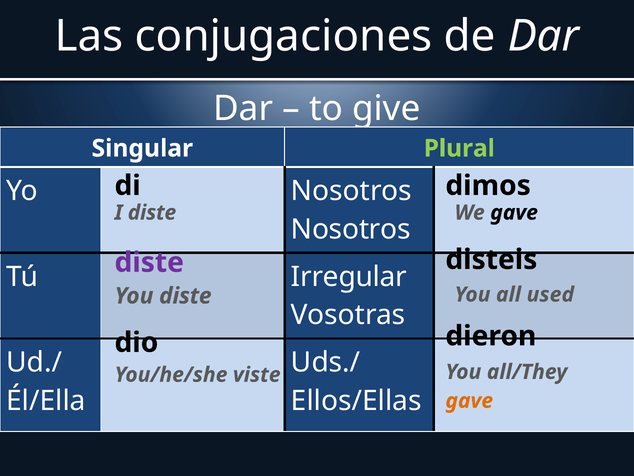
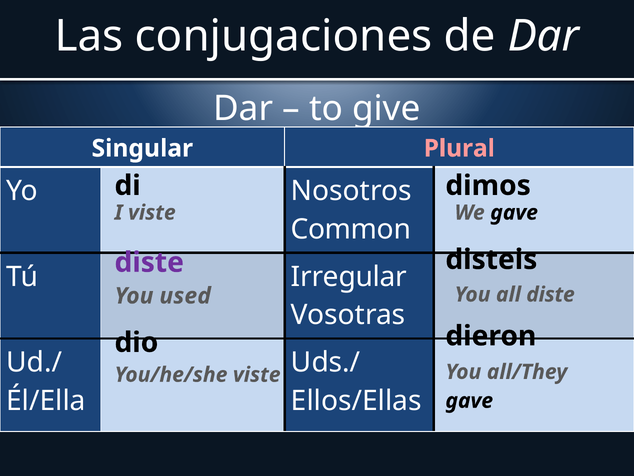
Plural colour: light green -> pink (459, 148)
I diste: diste -> viste (152, 212)
Nosotros: Nosotros -> Common (351, 229)
all used: used -> diste (551, 294)
You diste: diste -> used (185, 296)
gave colour: orange -> black (469, 400)
